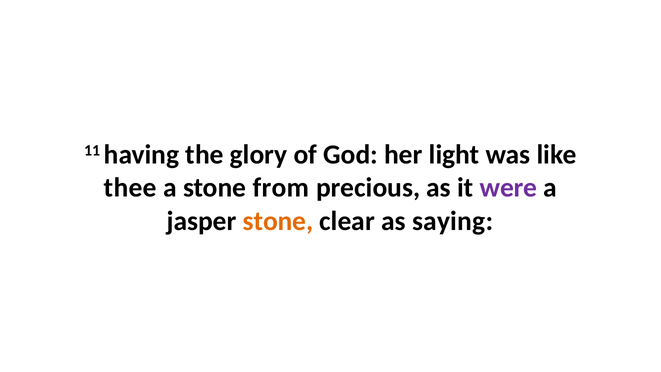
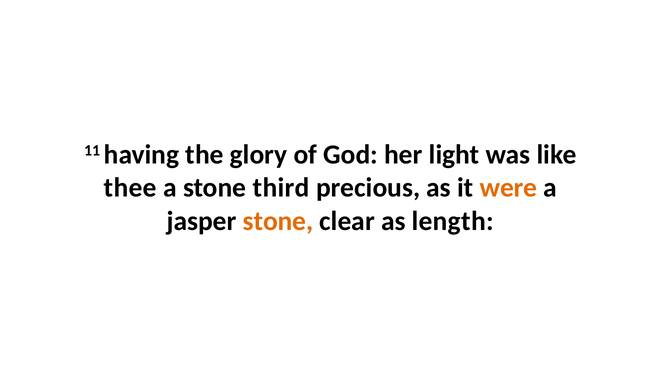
from: from -> third (281, 188)
were colour: purple -> orange (508, 188)
saying: saying -> length (453, 221)
